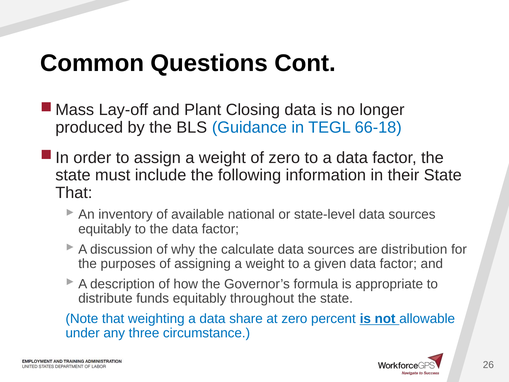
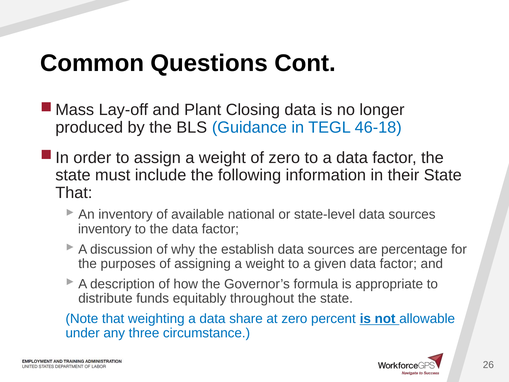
66-18: 66-18 -> 46-18 (378, 127)
equitably: equitably -> inventory (105, 229)
calculate: calculate -> establish (248, 249)
distribution: distribution -> percentage (414, 249)
